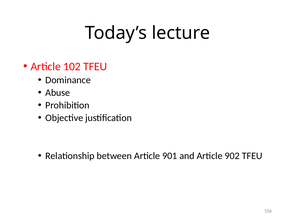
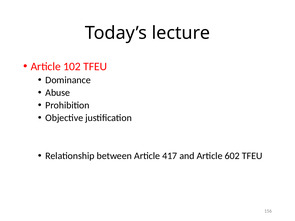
901: 901 -> 417 (170, 156)
902: 902 -> 602 (232, 156)
